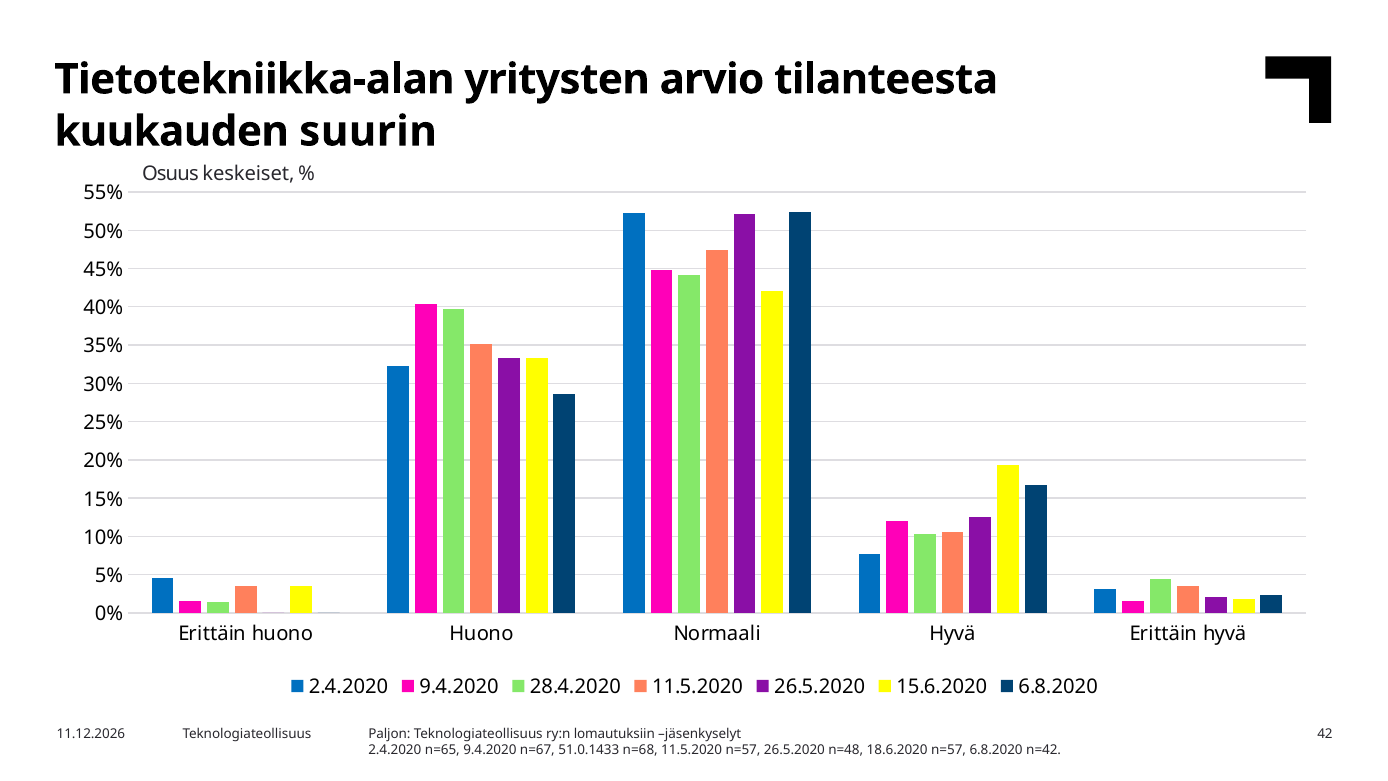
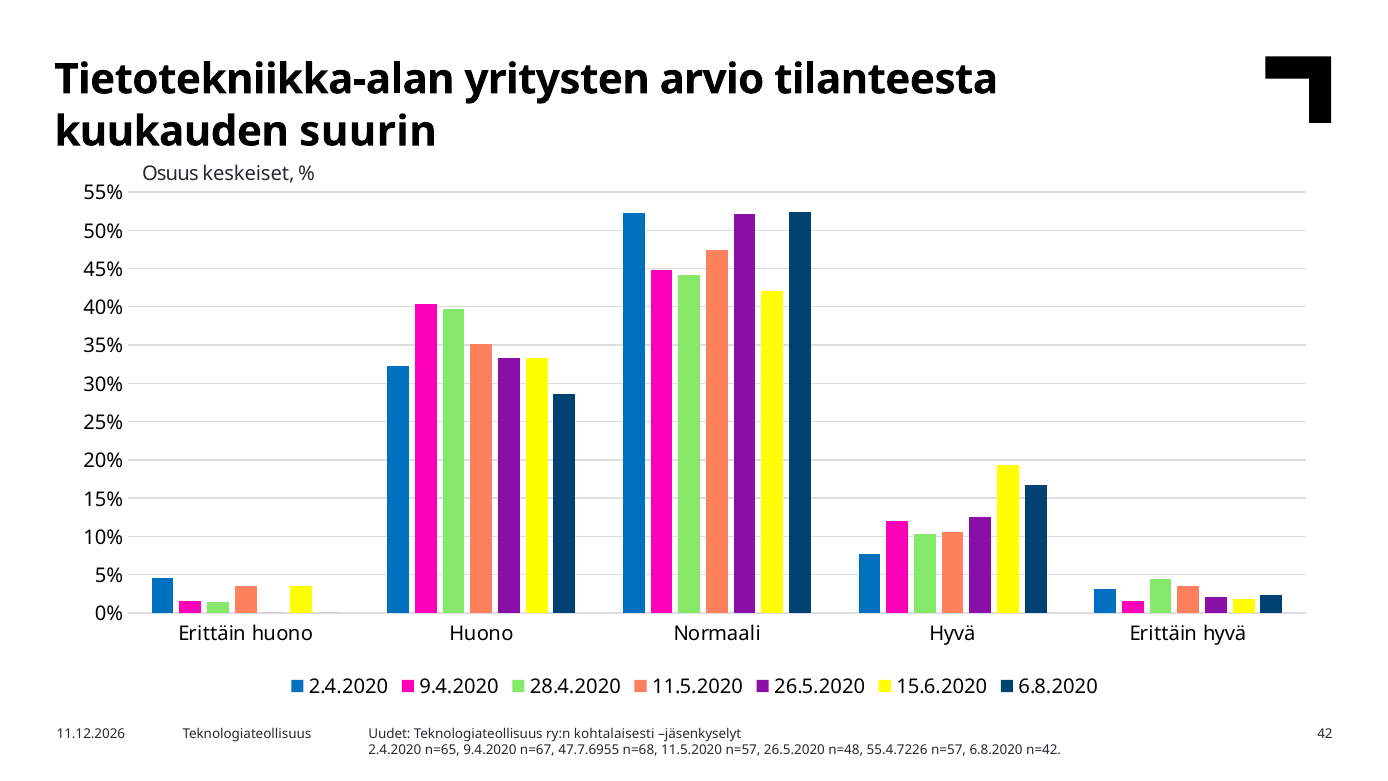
Paljon: Paljon -> Uudet (389, 734)
lomautuksiin: lomautuksiin -> kohtalaisesti (614, 734)
51.0.1433: 51.0.1433 -> 47.7.6955 (589, 750)
18.6.2020: 18.6.2020 -> 55.4.7226 (897, 750)
